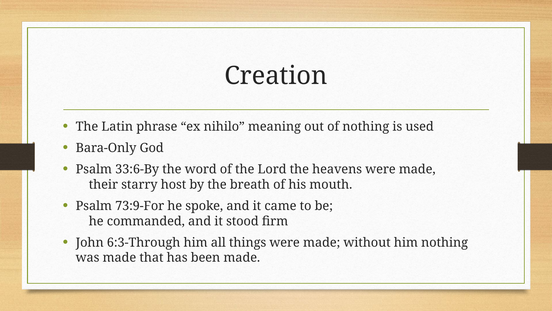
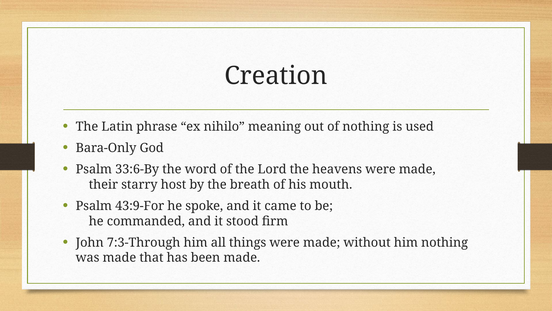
73:9-For: 73:9-For -> 43:9-For (140, 206)
6:3-Through: 6:3-Through -> 7:3-Through (144, 242)
